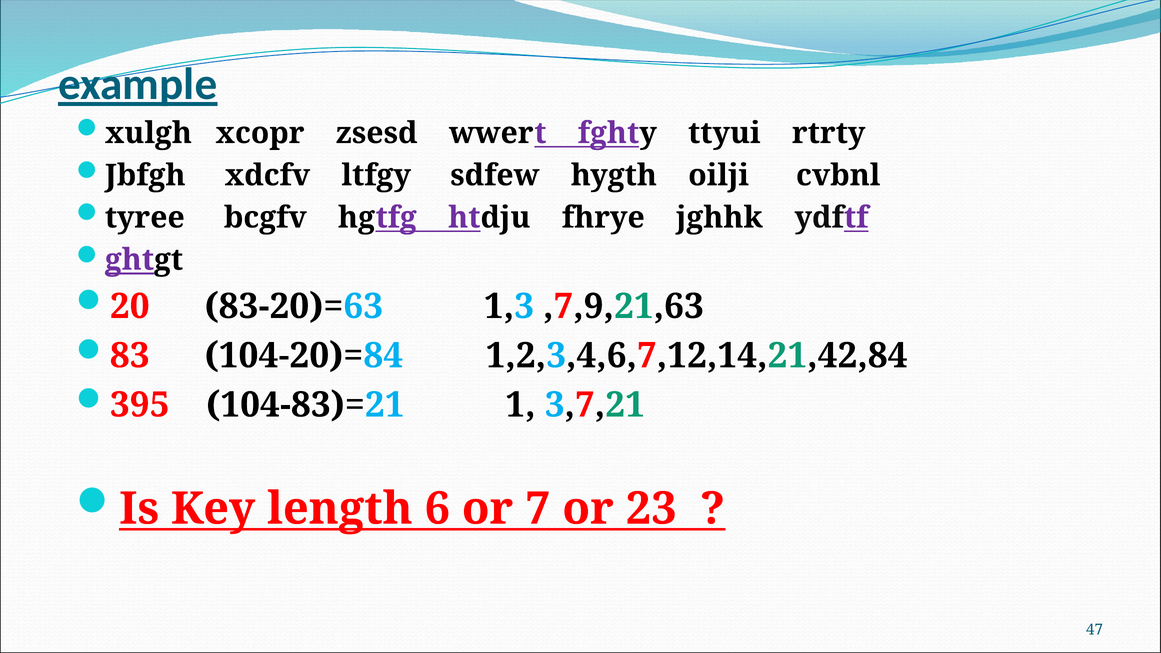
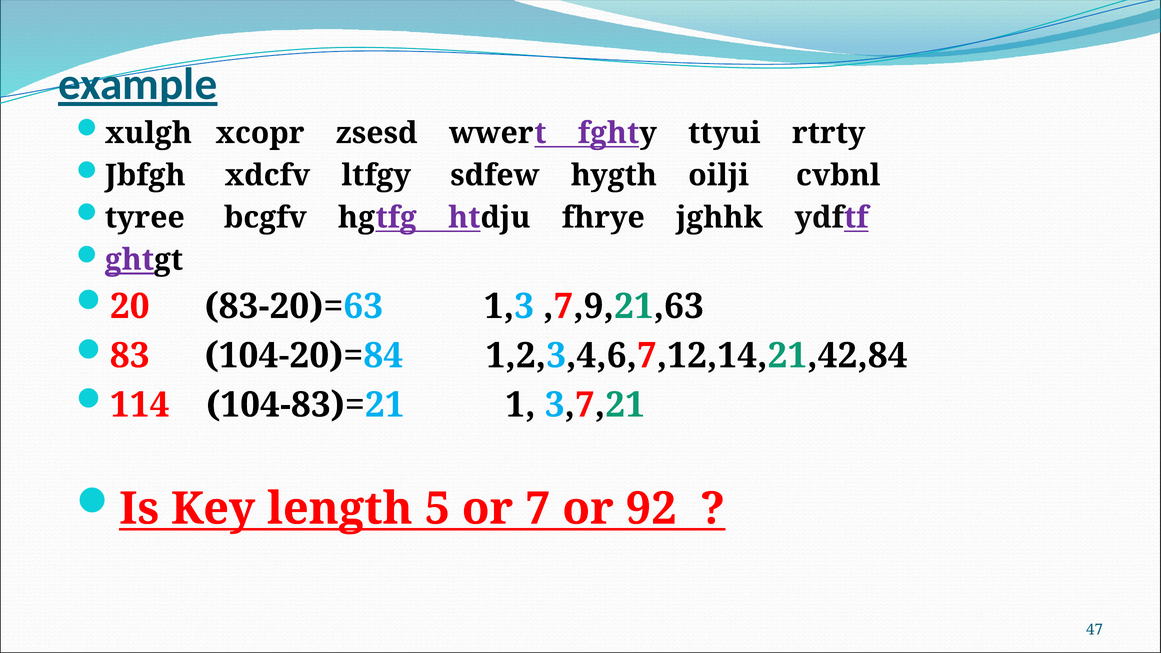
395: 395 -> 114 (140, 405)
6: 6 -> 5 (437, 509)
23: 23 -> 92 (651, 509)
